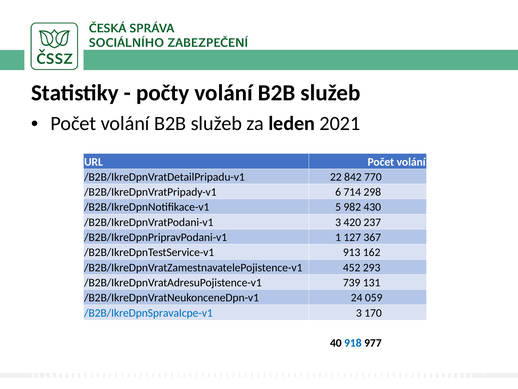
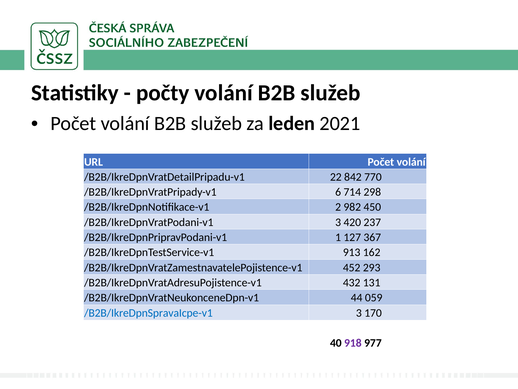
5: 5 -> 2 (338, 207)
430: 430 -> 450 (372, 207)
739: 739 -> 432 (352, 282)
24: 24 -> 44 (357, 297)
918 colour: blue -> purple (353, 343)
